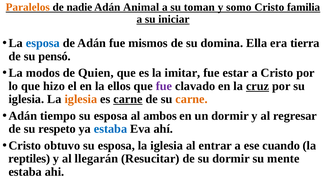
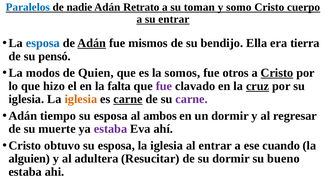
Paralelos colour: orange -> blue (28, 7)
Animal: Animal -> Retrato (141, 7)
familia: familia -> cuerpo (304, 7)
su iniciar: iniciar -> entrar (174, 19)
Adán underline: none -> present (92, 43)
domina: domina -> bendijo (222, 43)
imitar: imitar -> somos (182, 73)
estar: estar -> otros (236, 73)
Cristo underline: none -> present (277, 73)
ellos: ellos -> falta (119, 86)
carne colour: orange -> purple (192, 99)
respeto: respeto -> muerte (57, 129)
estaba colour: blue -> purple (110, 129)
reptiles: reptiles -> alguien (29, 159)
llegarán: llegarán -> adultera (97, 159)
mente: mente -> bueno (283, 159)
